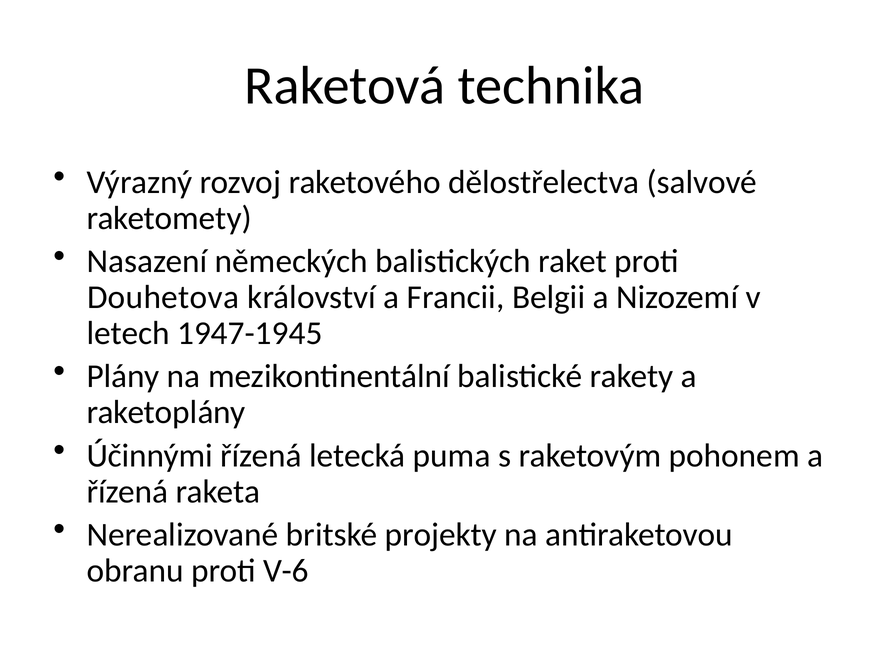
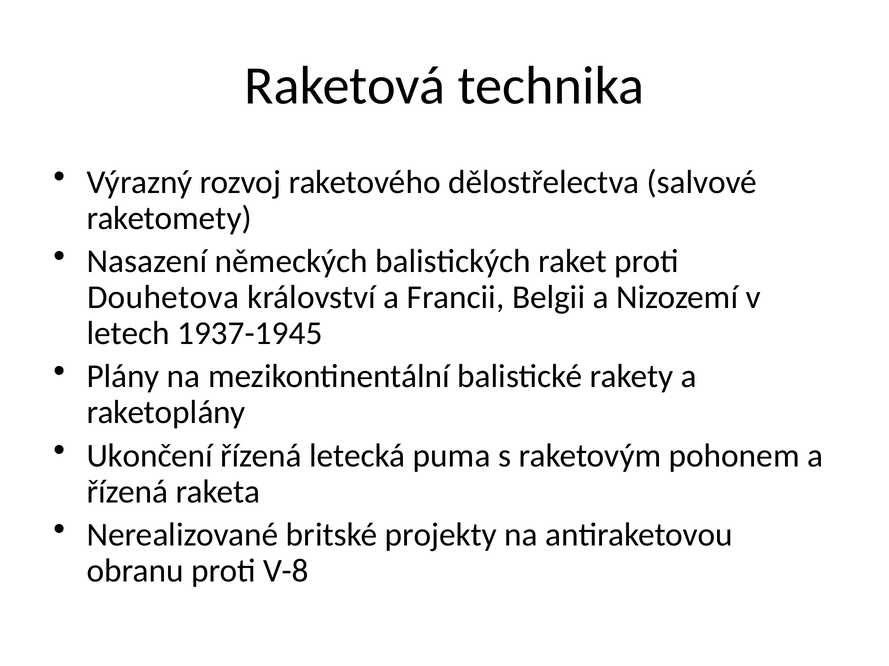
1947-1945: 1947-1945 -> 1937-1945 (250, 334)
Účinnými: Účinnými -> Ukončení (150, 456)
V-6: V-6 -> V-8 (286, 571)
